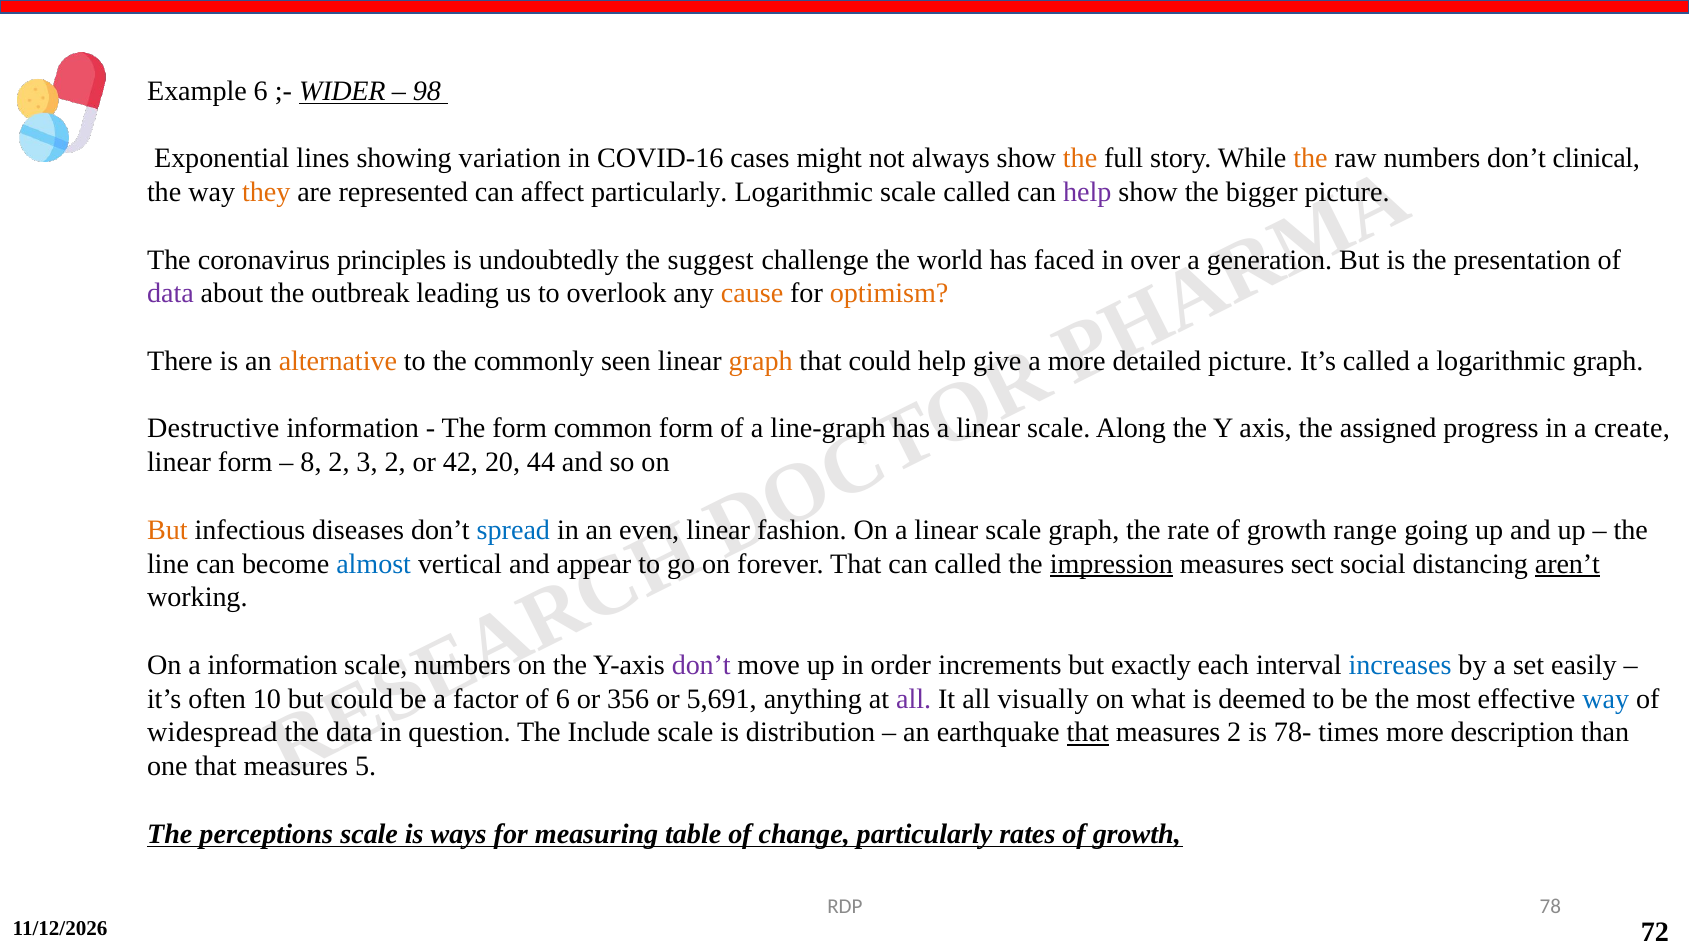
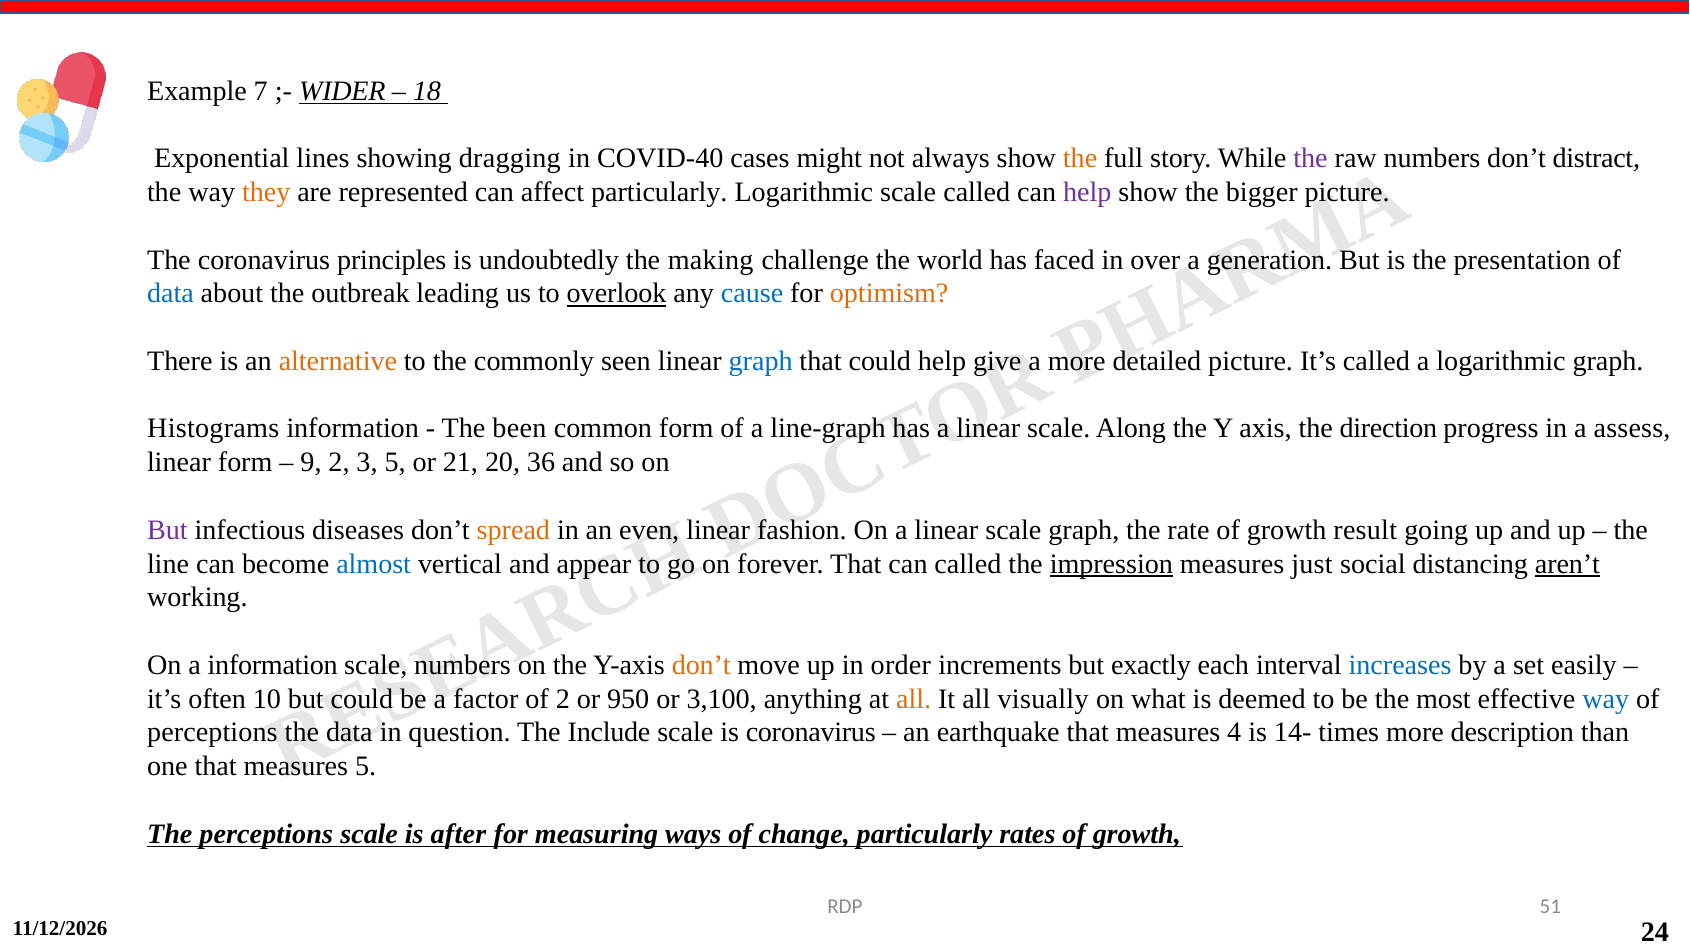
Example 6: 6 -> 7 (261, 91)
98: 98 -> 18 (427, 91)
variation: variation -> dragging (510, 159)
COVID-16: COVID-16 -> COVID-40 (660, 159)
the colour: orange -> purple (1311, 159)
clinical: clinical -> distract (1596, 159)
suggest: suggest -> making (711, 260)
data colour: purple -> blue (170, 294)
overlook underline: none -> present (617, 294)
cause colour: orange -> blue (752, 294)
graph colour: orange -> blue (761, 361)
Destructive: Destructive -> Histograms (213, 429)
The form: form -> been (519, 429)
assigned: assigned -> direction (1388, 429)
create: create -> assess (1632, 429)
8: 8 -> 9 (311, 463)
3 2: 2 -> 5 (395, 463)
42: 42 -> 21 (460, 463)
44: 44 -> 36 (541, 463)
But colour: orange -> purple (167, 530)
spread colour: blue -> orange (513, 530)
range: range -> result (1365, 530)
sect: sect -> just (1312, 564)
don’t colour: purple -> orange (701, 665)
of 6: 6 -> 2 (563, 699)
356: 356 -> 950 (628, 699)
5,691: 5,691 -> 3,100 (722, 699)
all colour: purple -> orange (914, 699)
widespread: widespread -> perceptions (212, 733)
is distribution: distribution -> coronavirus (811, 733)
that underline: present -> none (1088, 733)
measures 2: 2 -> 4 (1234, 733)
78-: 78- -> 14- (1293, 733)
ways: ways -> after (458, 834)
table: table -> ways (693, 834)
78: 78 -> 51 (1550, 908)
72: 72 -> 24 (1655, 933)
